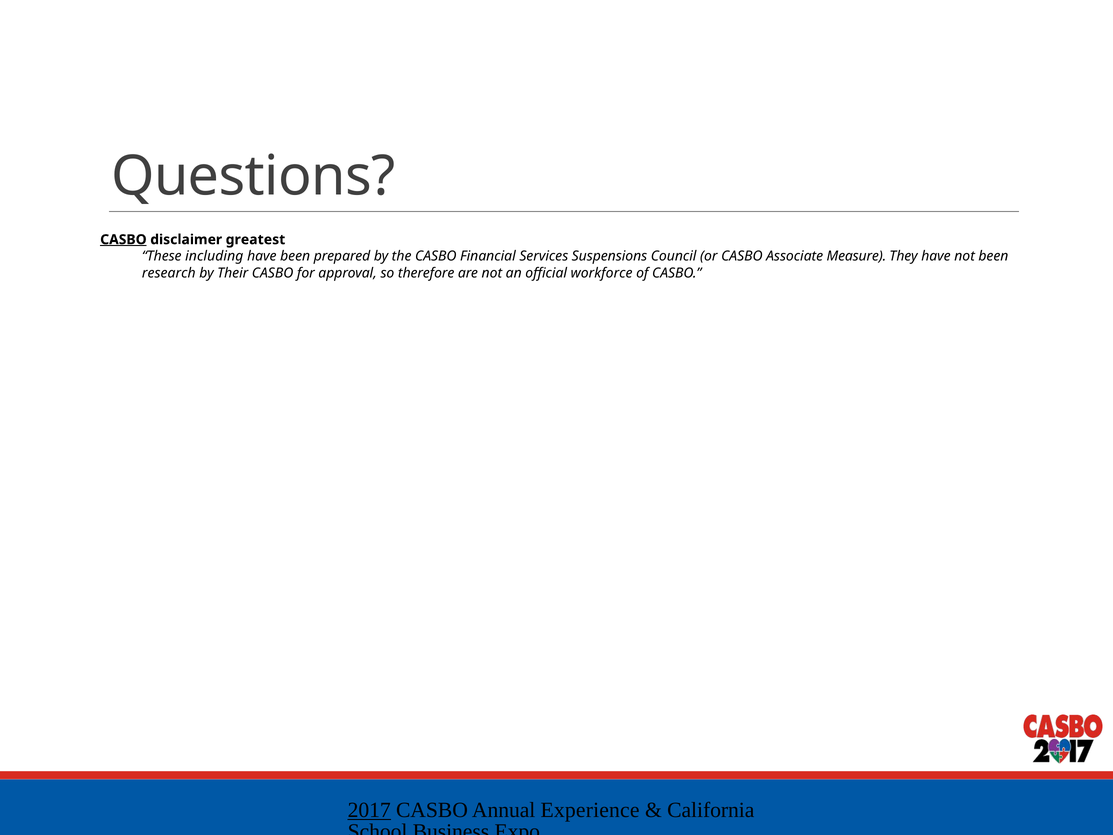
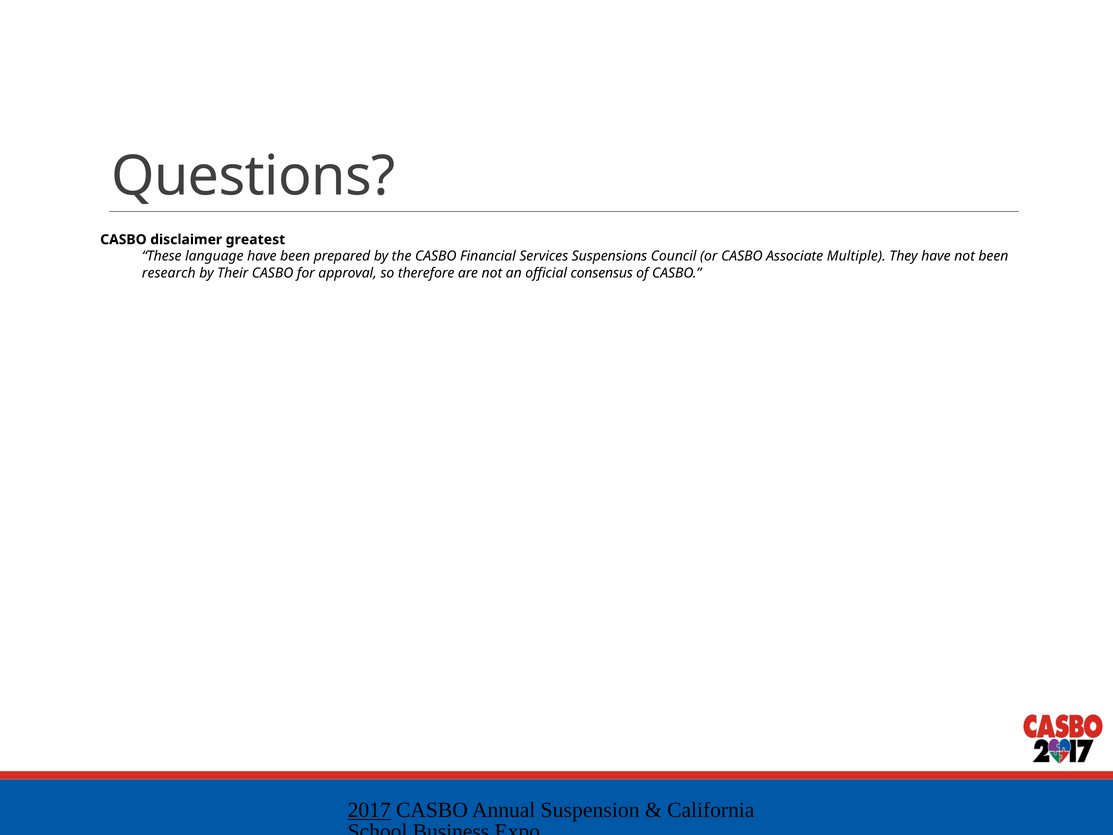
CASBO underline: present -> none (123, 240)
including: including -> language (214, 256)
Measure: Measure -> Multiple (856, 256)
workforce: workforce -> consensus (602, 273)
Experience: Experience -> Suspension (590, 810)
